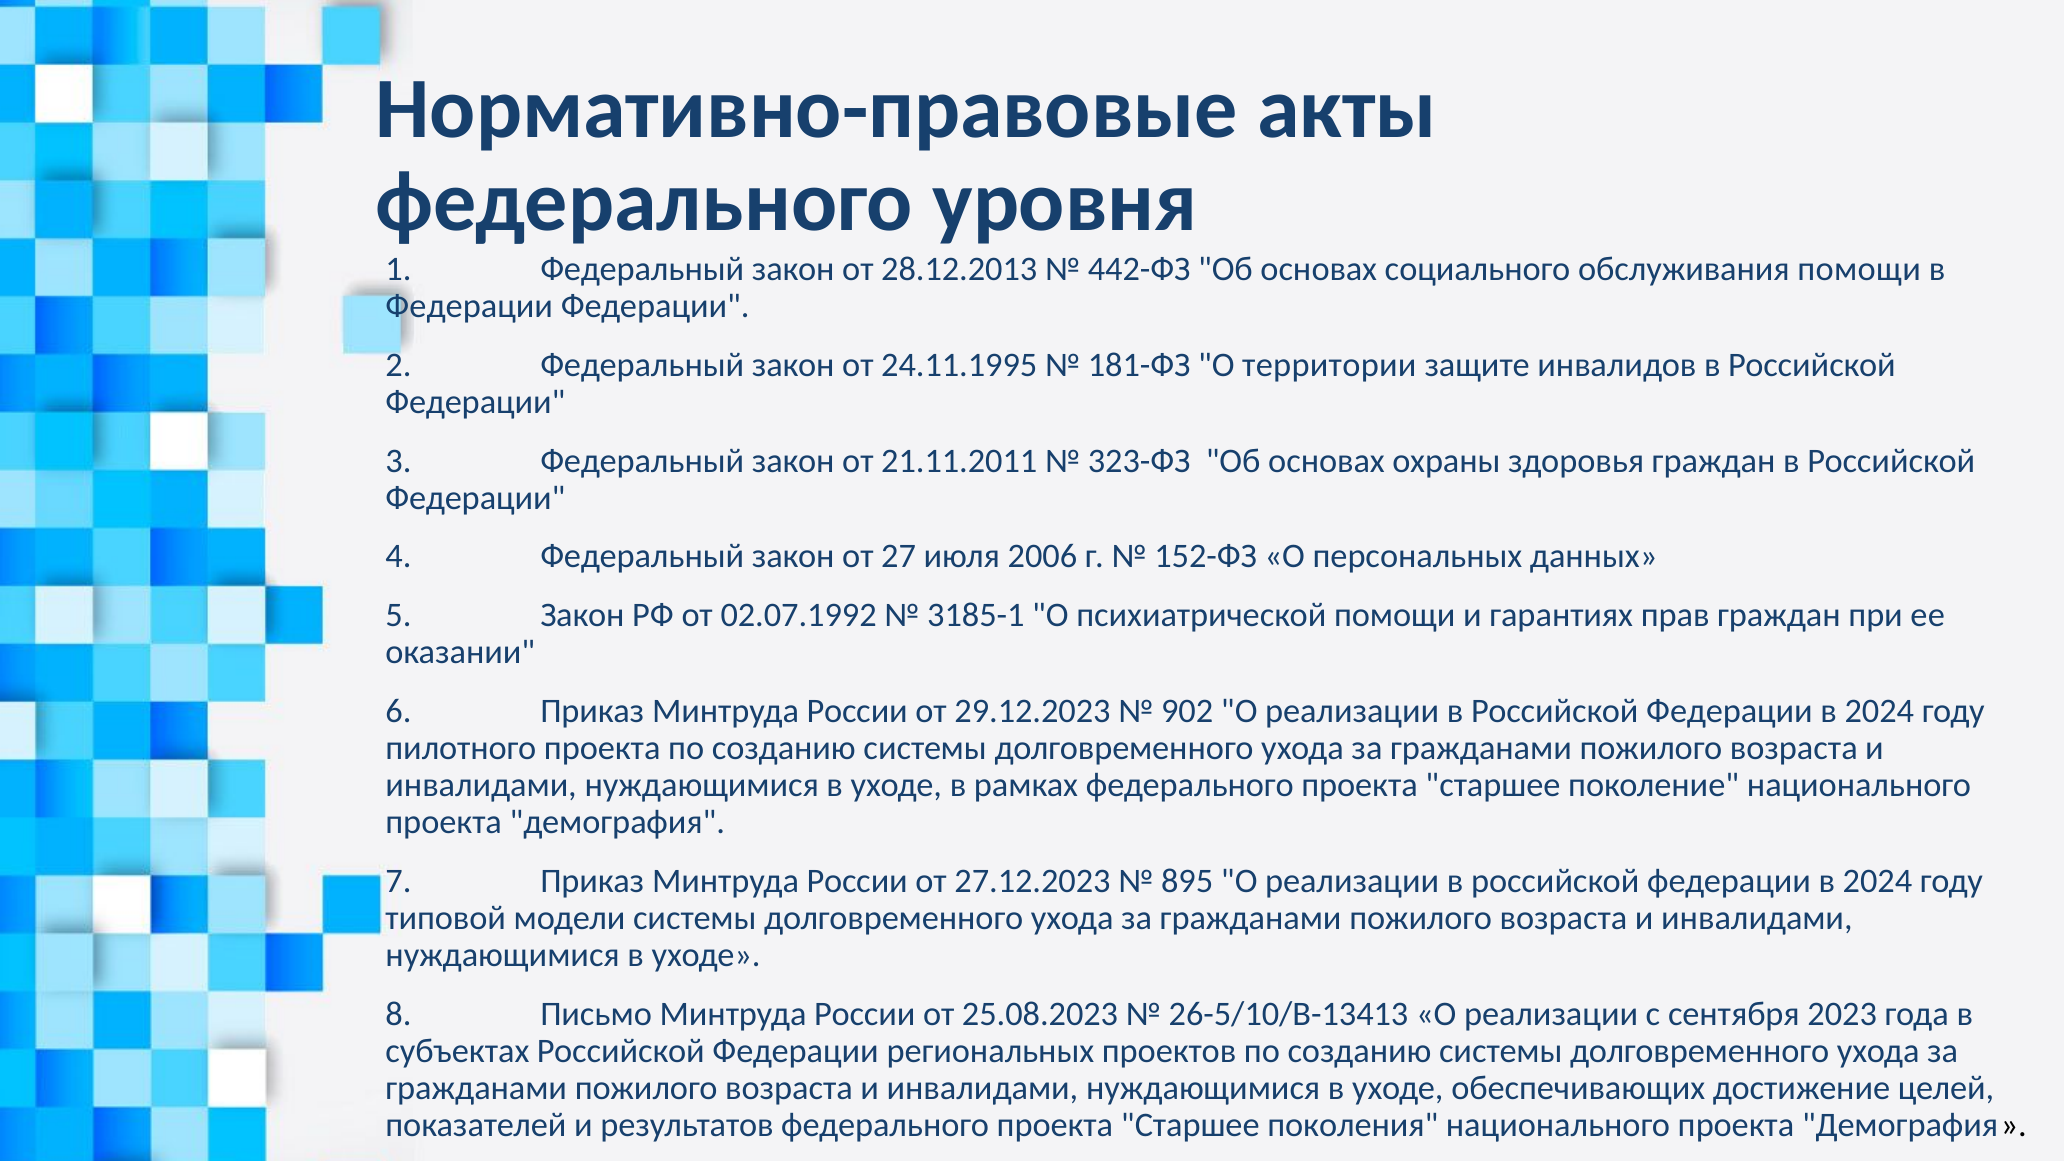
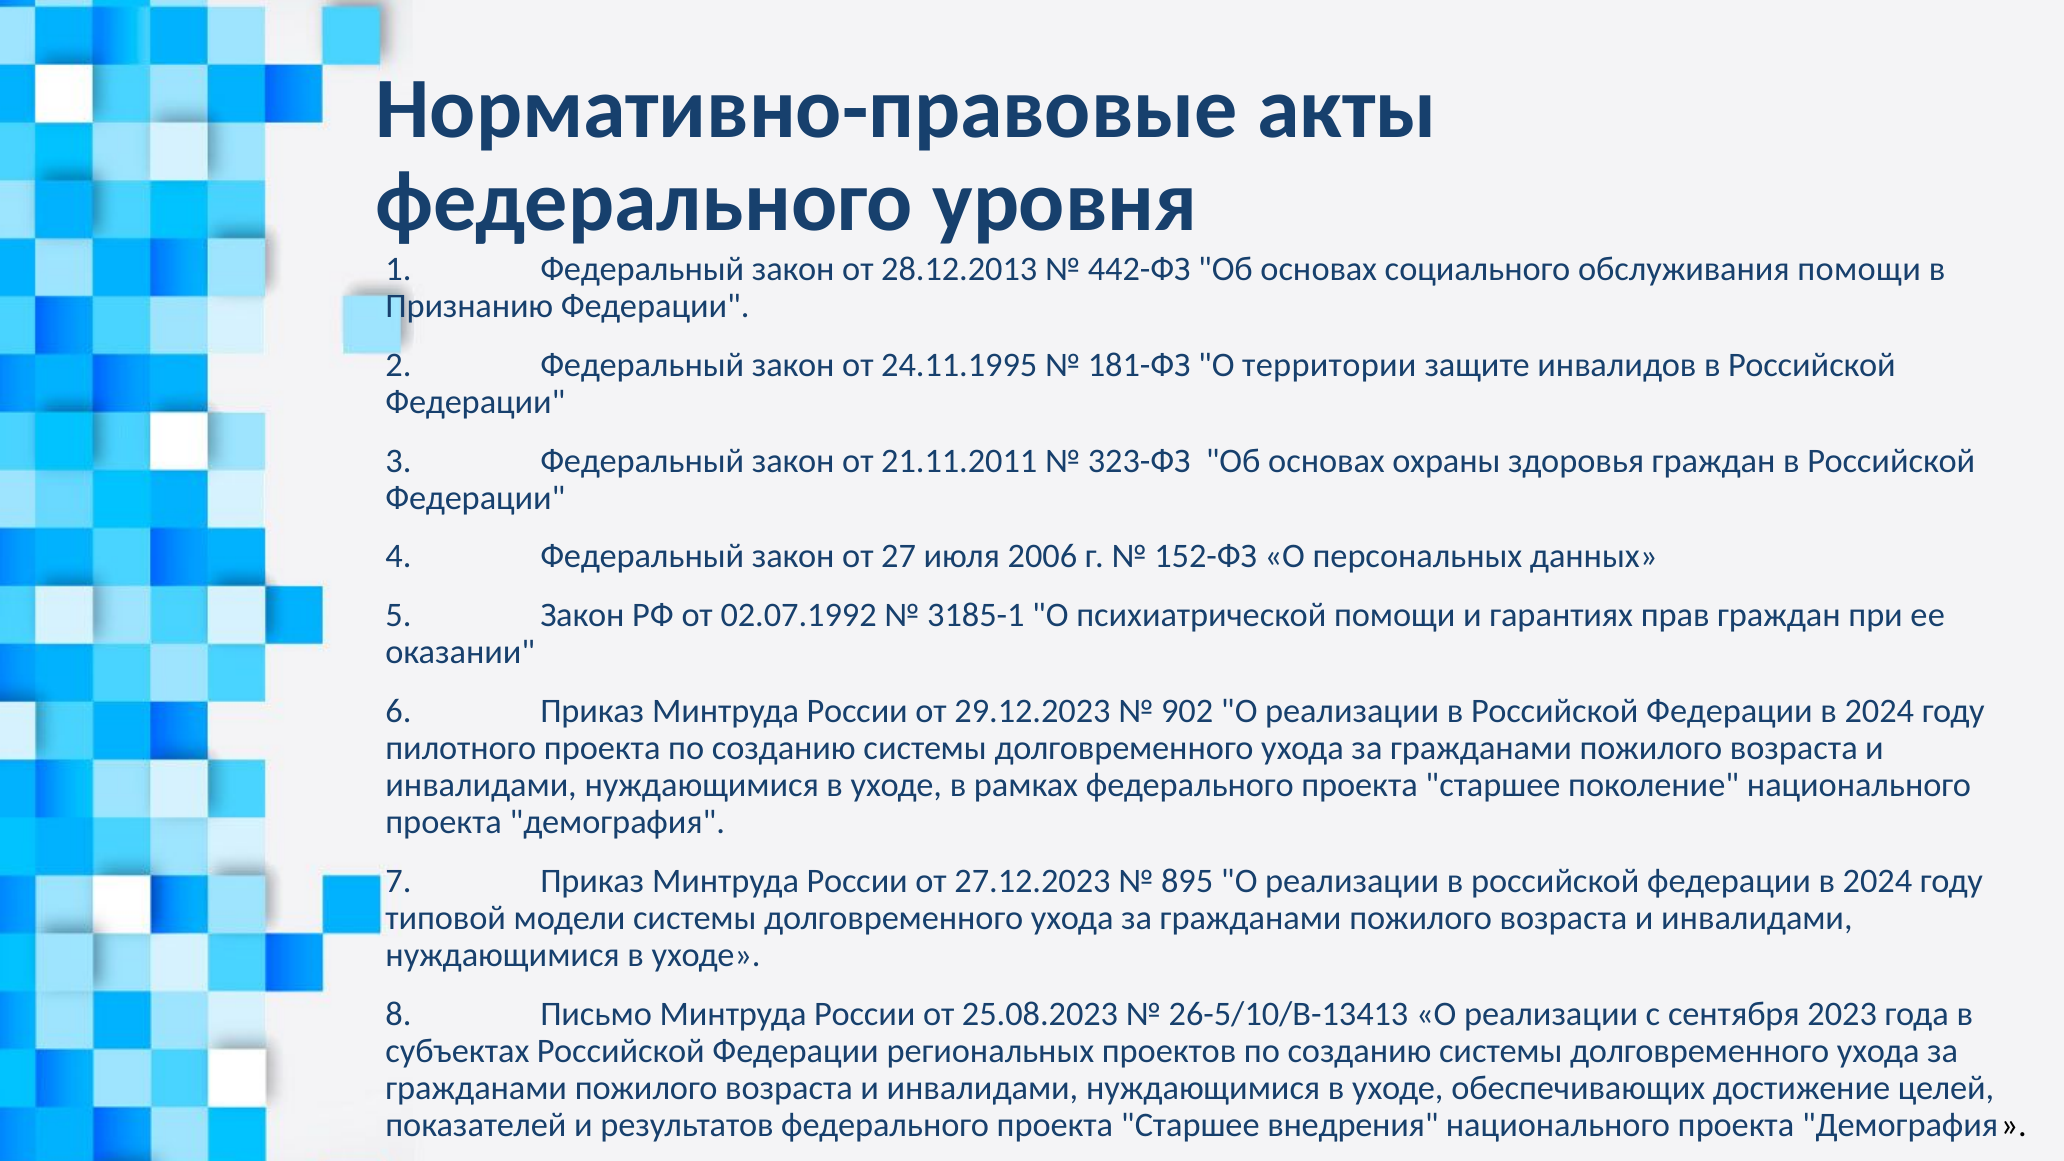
Федерации: Федерации -> Признанию (469, 306)
поколения: поколения -> внедрения (1353, 1125)
